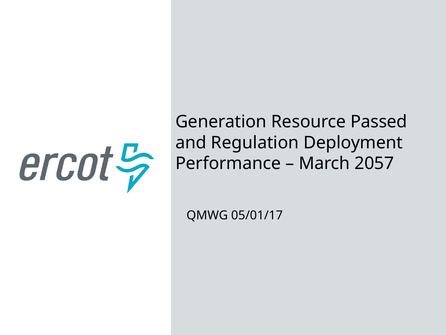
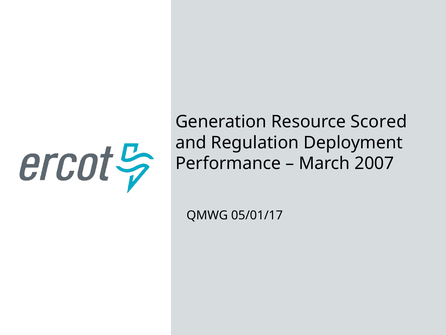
Passed: Passed -> Scored (379, 122)
2057: 2057 -> 2007 (374, 163)
